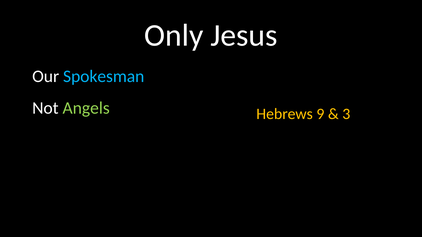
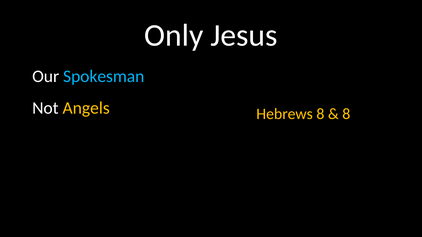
Angels colour: light green -> yellow (86, 108)
Hebrews 9: 9 -> 8 (320, 114)
3: 3 -> 8 (346, 114)
